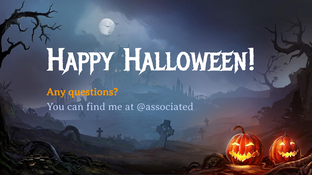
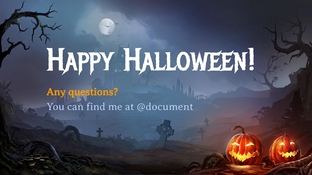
@associated: @associated -> @document (165, 107)
